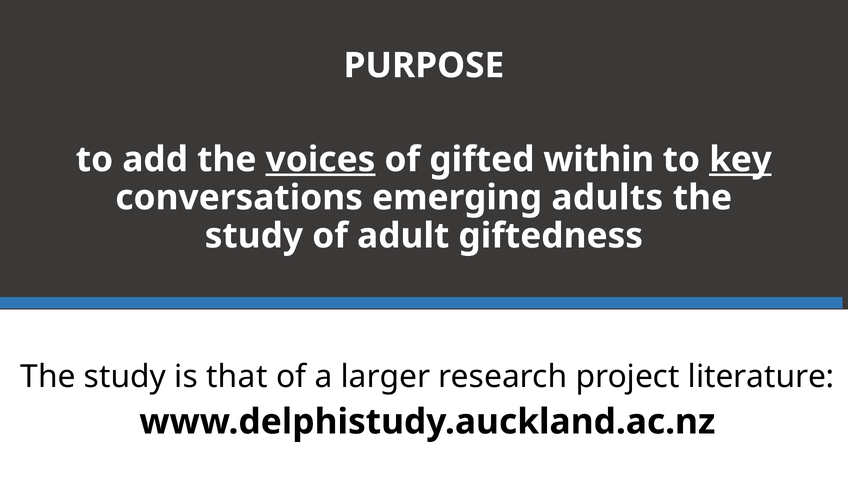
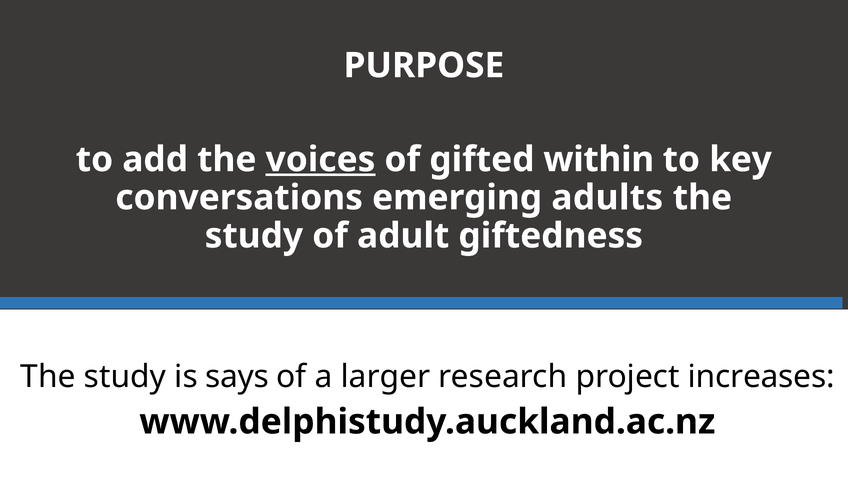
key underline: present -> none (740, 160)
that: that -> says (237, 377)
literature: literature -> increases (761, 377)
